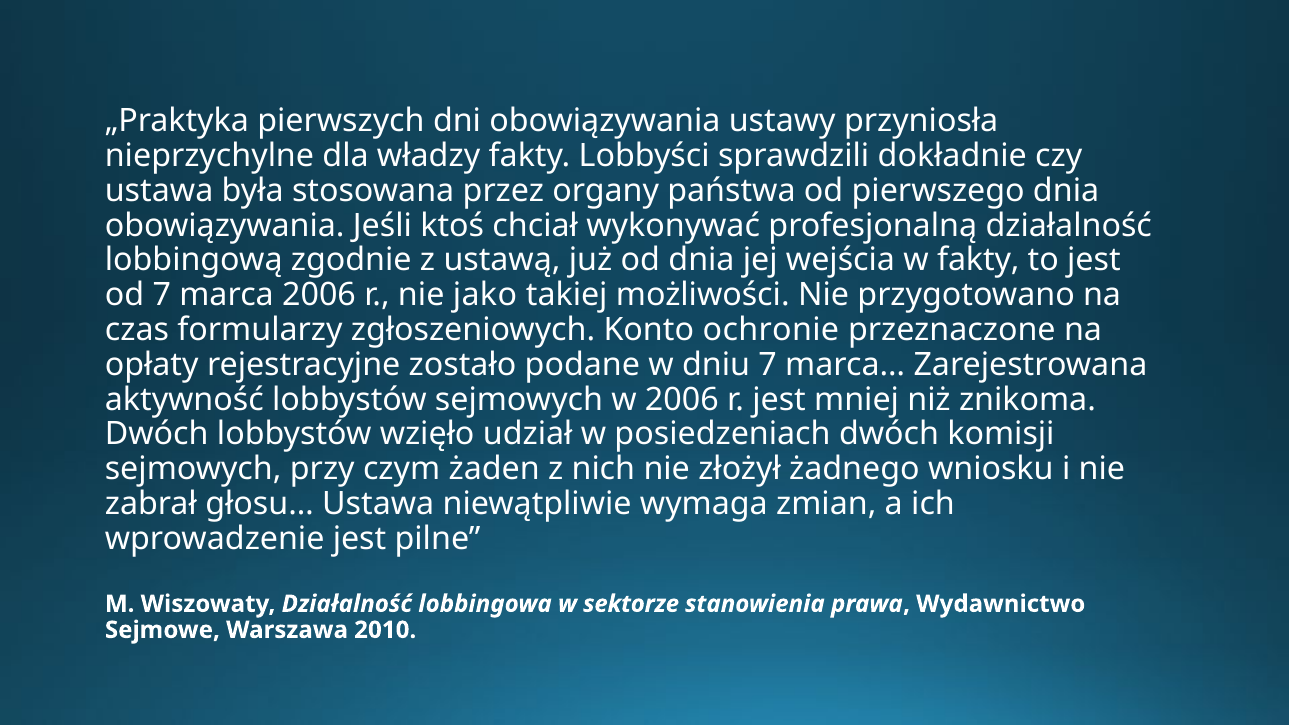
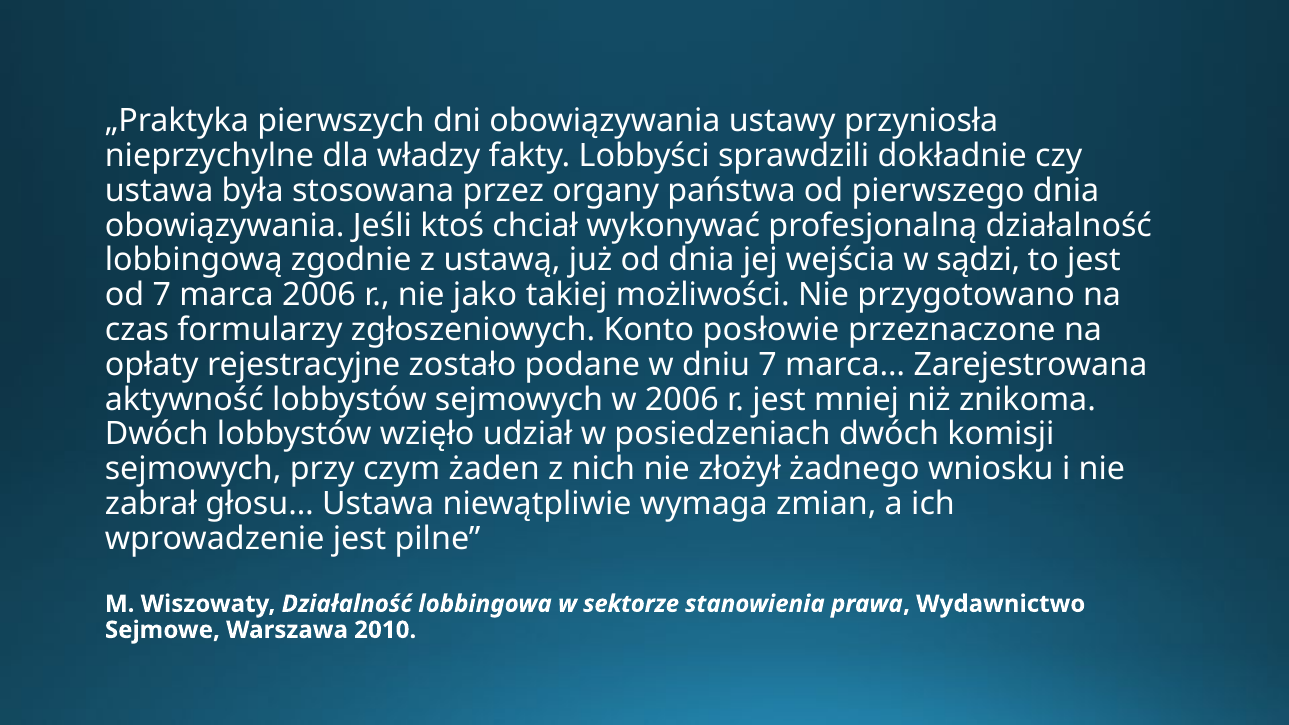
w fakty: fakty -> sądzi (978, 260)
ochronie: ochronie -> posłowie (771, 330)
